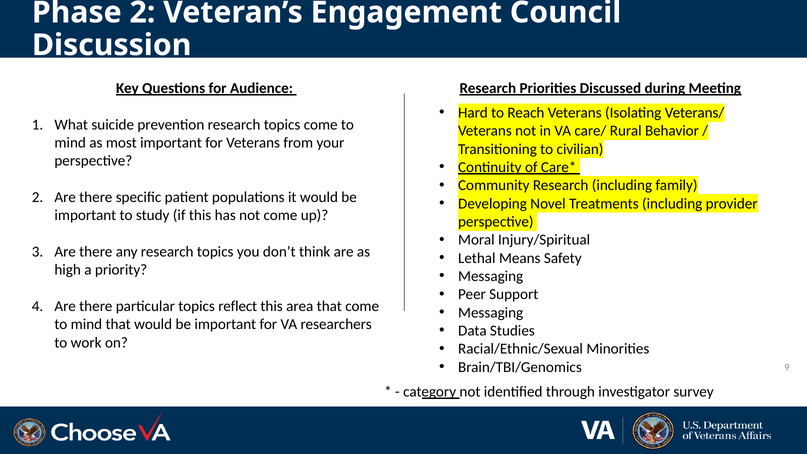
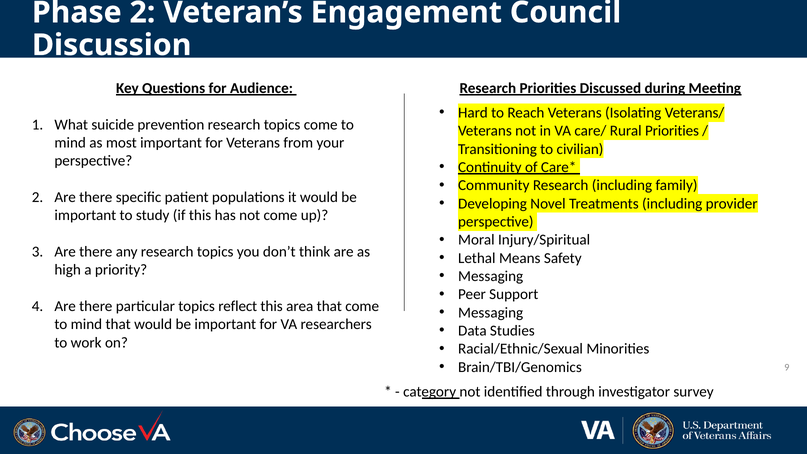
Rural Behavior: Behavior -> Priorities (672, 131)
